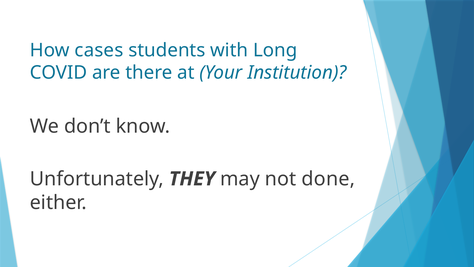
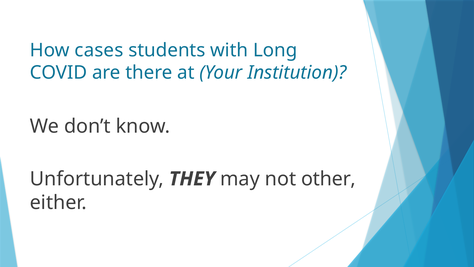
done: done -> other (328, 179)
